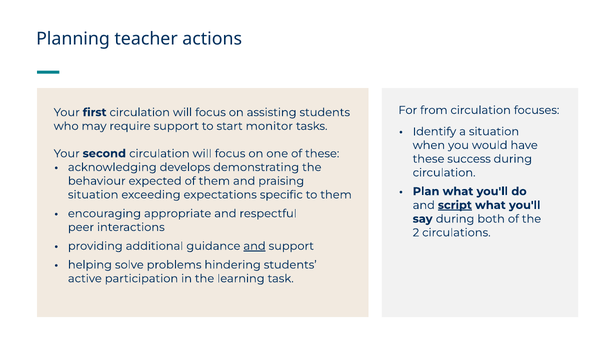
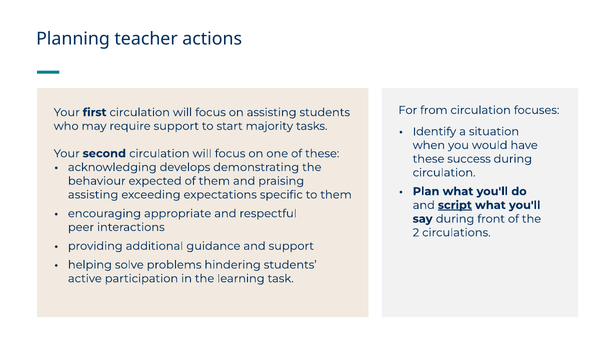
monitor: monitor -> majority (269, 126)
situation: situation -> assisting (93, 195)
both: both -> front (491, 219)
and underline: present -> none (255, 246)
